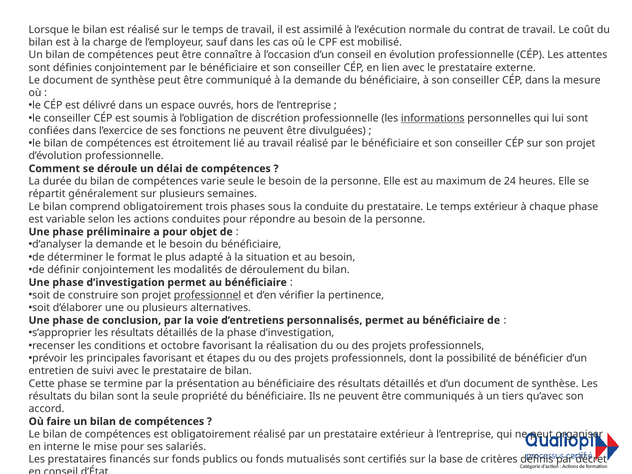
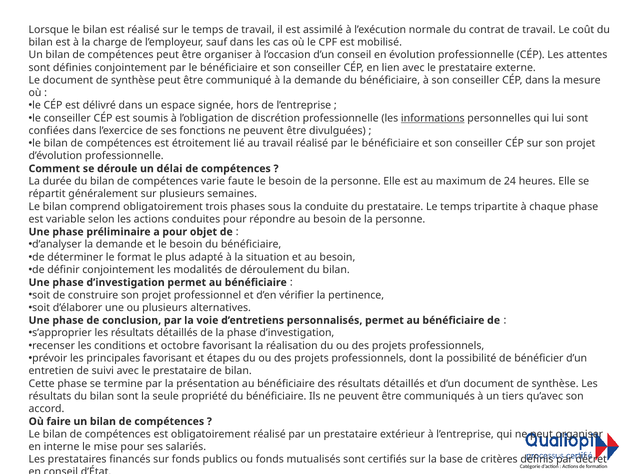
être connaître: connaître -> organiser (228, 55)
ouvrés: ouvrés -> signée (216, 105)
varie seule: seule -> faute (241, 181)
temps extérieur: extérieur -> tripartite (496, 207)
professionnel underline: present -> none (207, 295)
